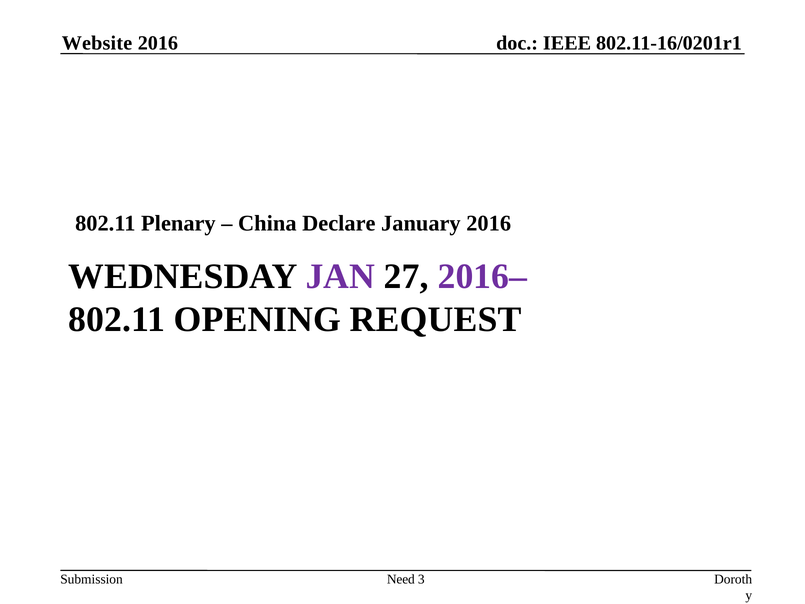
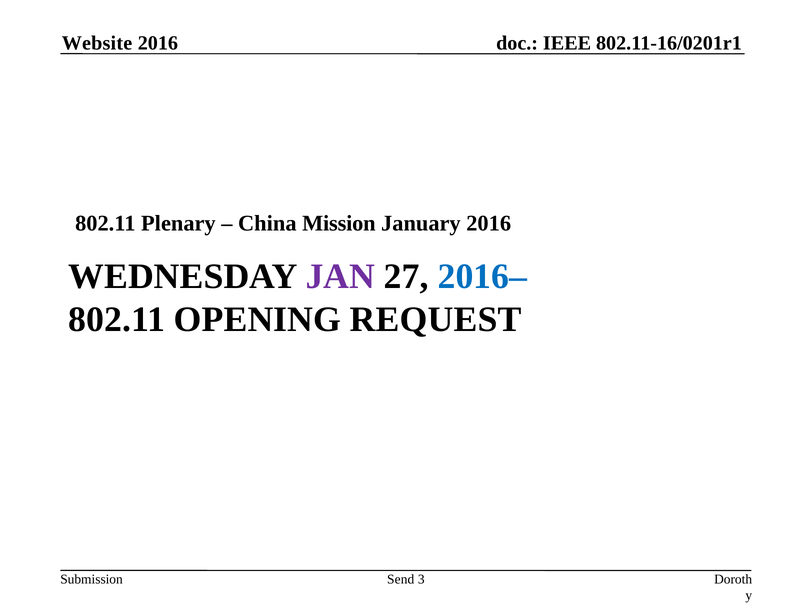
Declare: Declare -> Mission (339, 223)
2016– colour: purple -> blue (482, 276)
Need: Need -> Send (401, 579)
